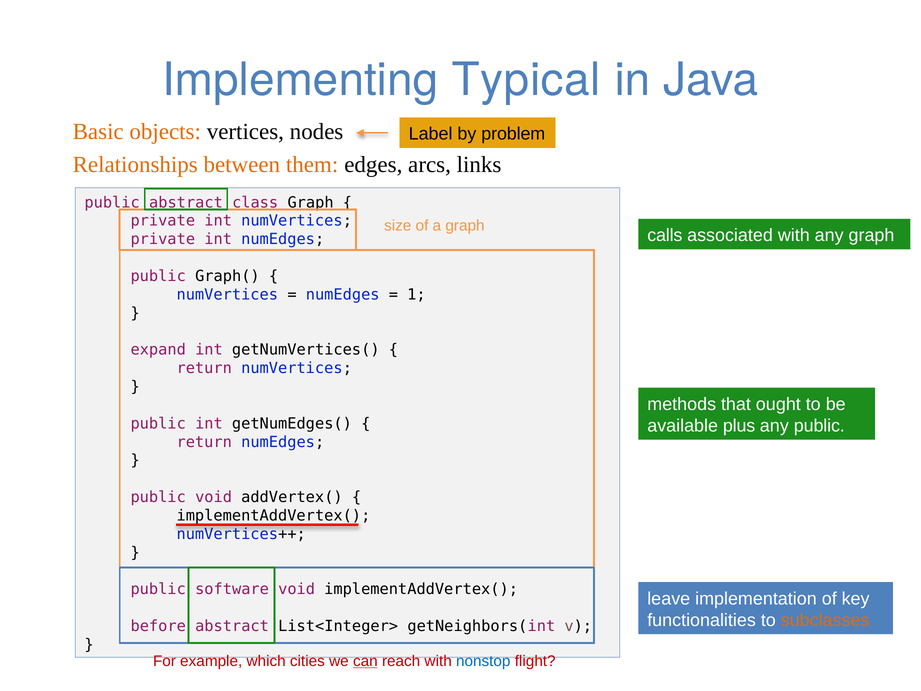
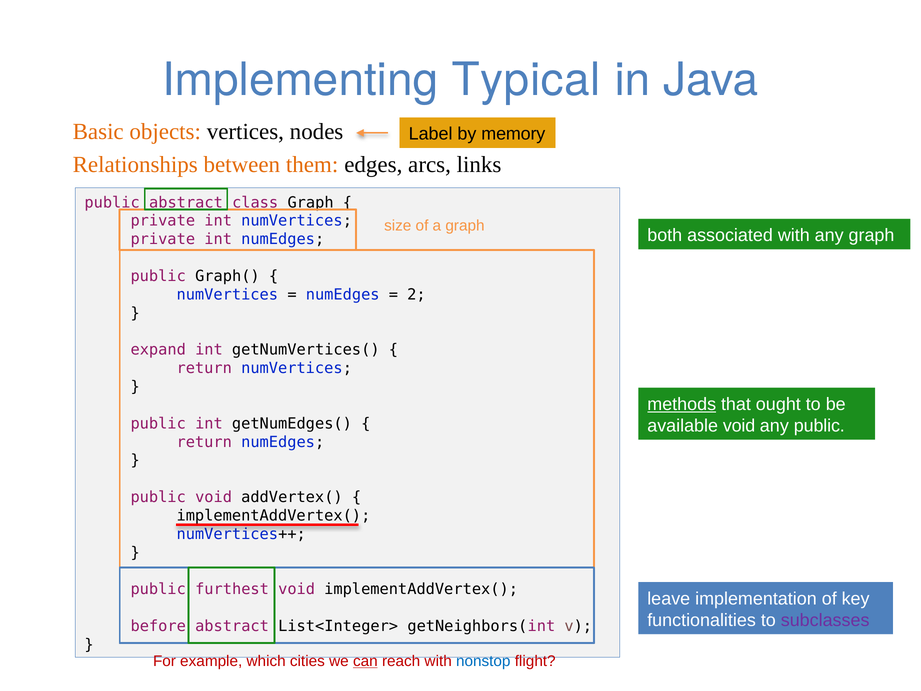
problem: problem -> memory (513, 134)
calls: calls -> both (665, 235)
1: 1 -> 2 (416, 294)
methods underline: none -> present (682, 404)
available plus: plus -> void (739, 426)
software: software -> furthest (232, 589)
subclasses colour: orange -> purple (825, 620)
